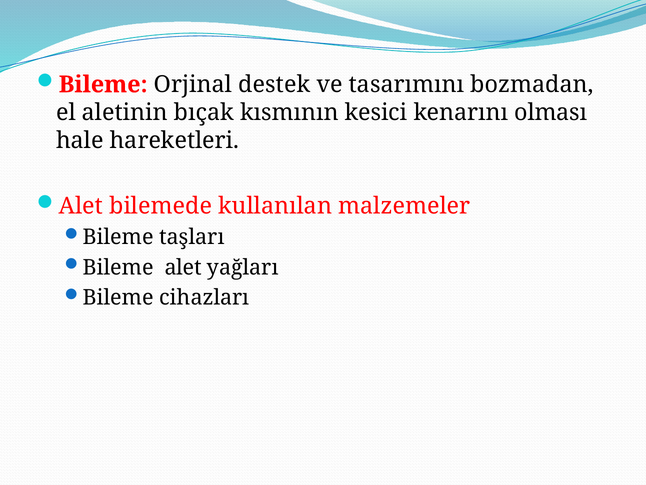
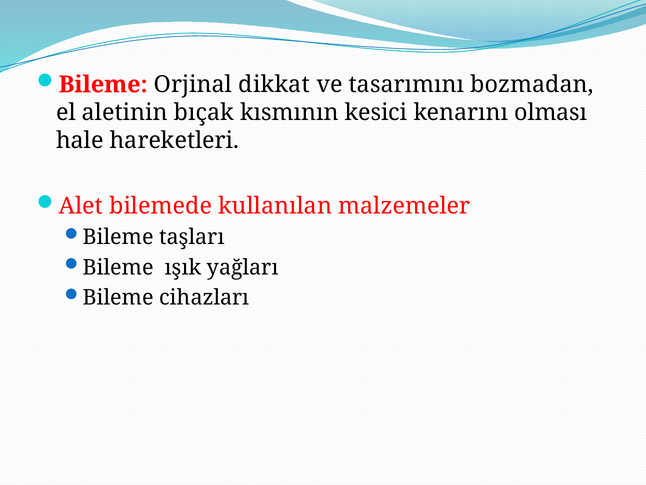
destek: destek -> dikkat (274, 84)
Bileme alet: alet -> ışık (183, 267)
